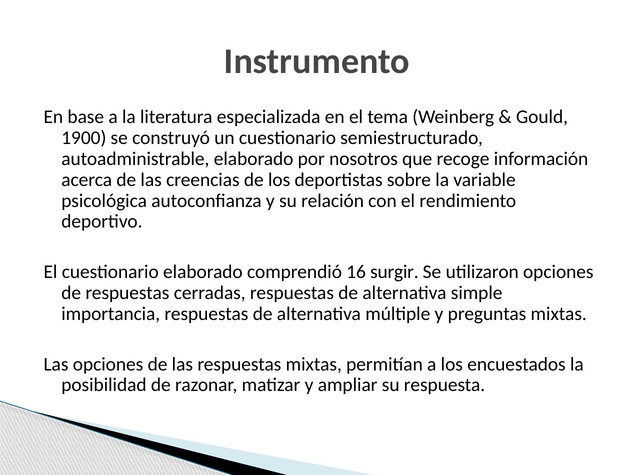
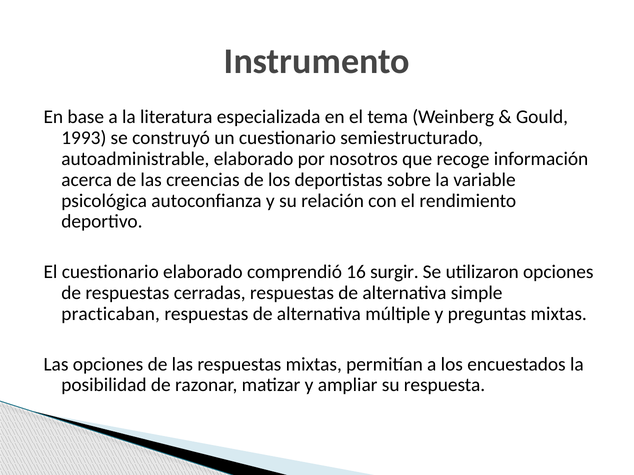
1900: 1900 -> 1993 (84, 138)
importancia: importancia -> practicaban (111, 314)
